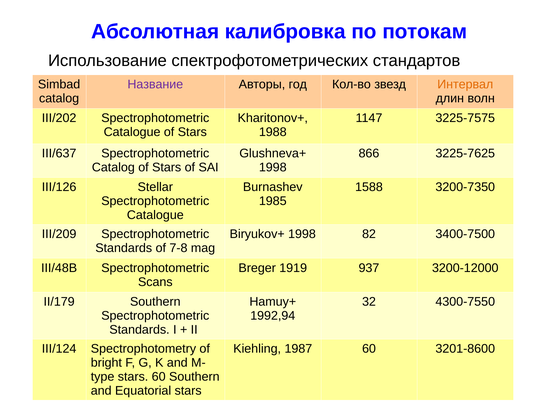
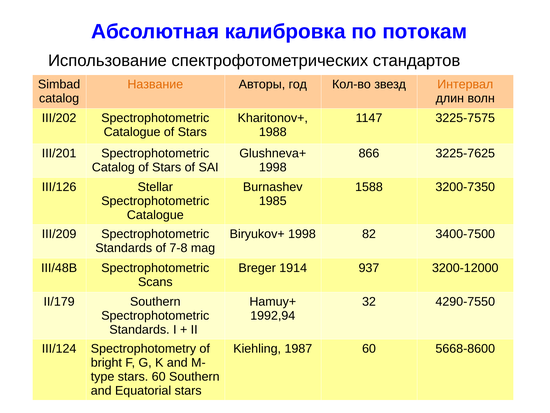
Название colour: purple -> orange (155, 84)
III/637: III/637 -> III/201 (59, 153)
1919: 1919 -> 1914 (293, 268)
4300-7550: 4300-7550 -> 4290-7550 (465, 301)
3201-8600: 3201-8600 -> 5668-8600 (465, 348)
